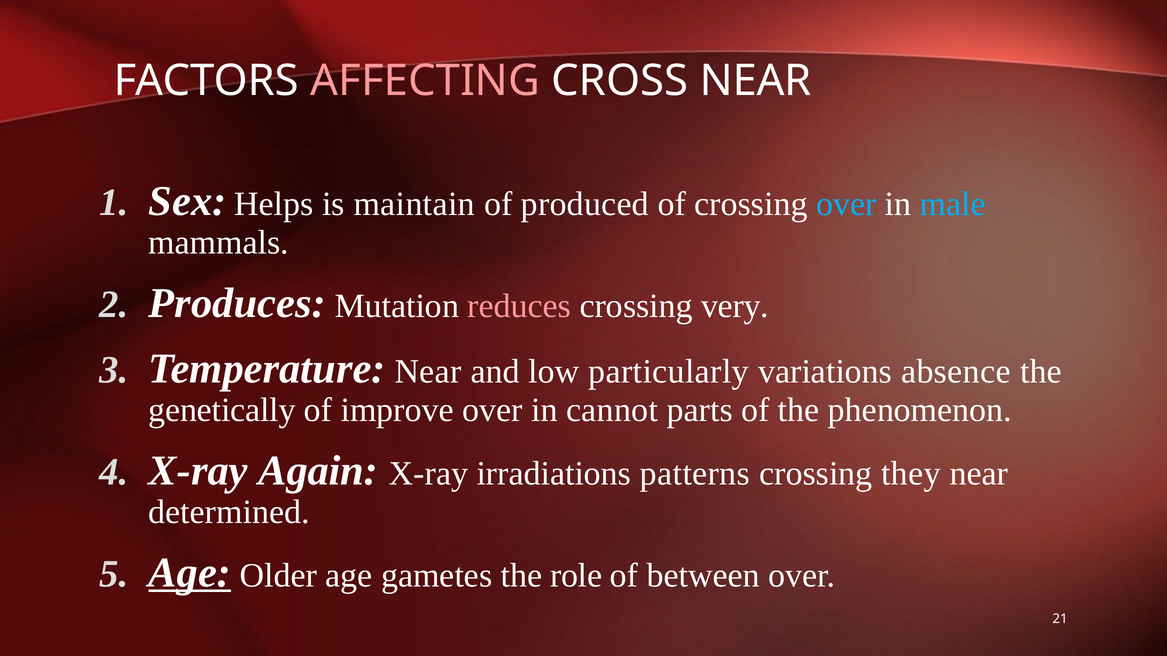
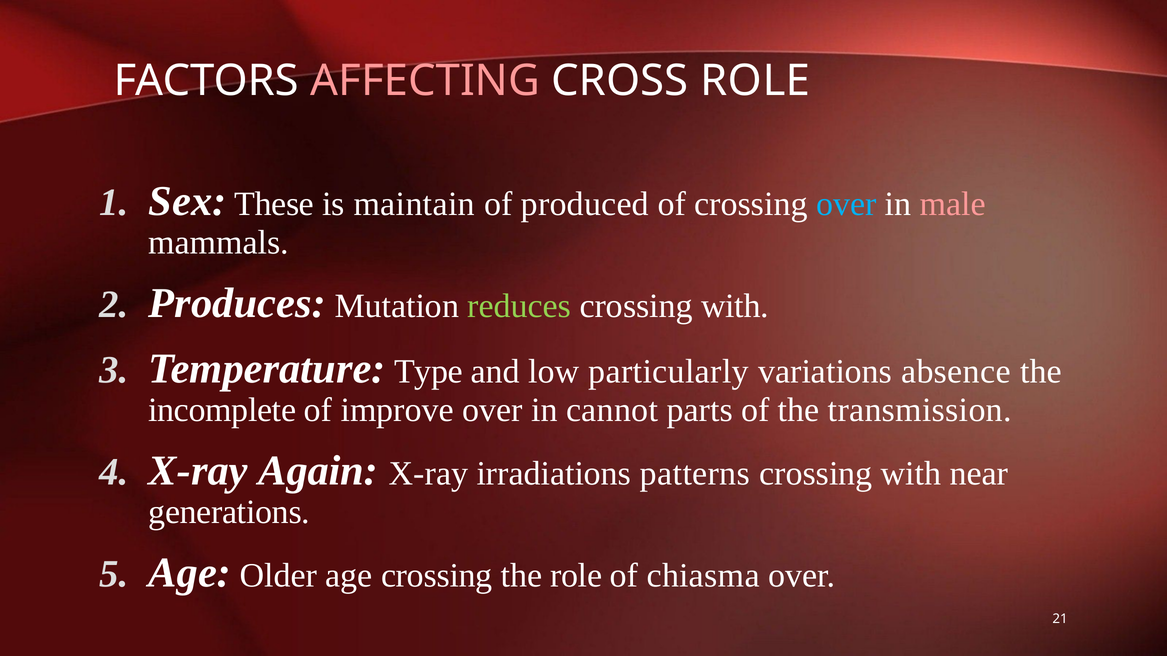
CROSS NEAR: NEAR -> ROLE (755, 81)
Helps: Helps -> These (274, 204)
male colour: light blue -> pink (953, 204)
reduces colour: pink -> light green (519, 306)
very: very -> with (735, 306)
Temperature Near: Near -> Type (428, 372)
genetically: genetically -> incomplete (222, 410)
phenomenon: phenomenon -> transmission (920, 410)
they: they -> with (911, 474)
determined: determined -> generations (229, 512)
Age underline: present -> none (190, 573)
age gametes: gametes -> crossing (437, 576)
between: between -> chiasma (703, 576)
